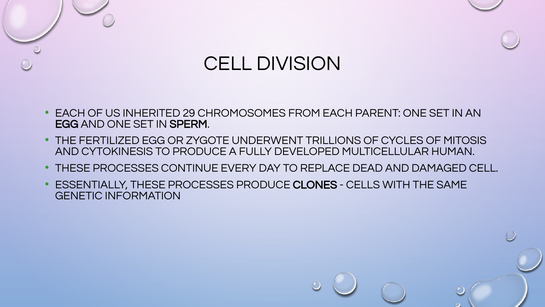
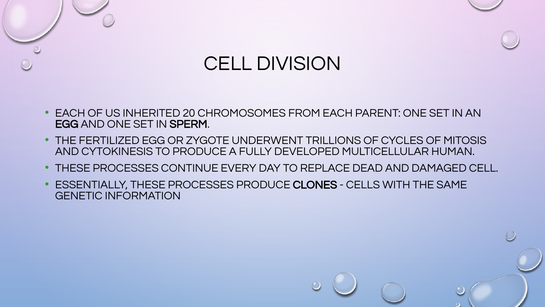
29: 29 -> 20 (189, 113)
